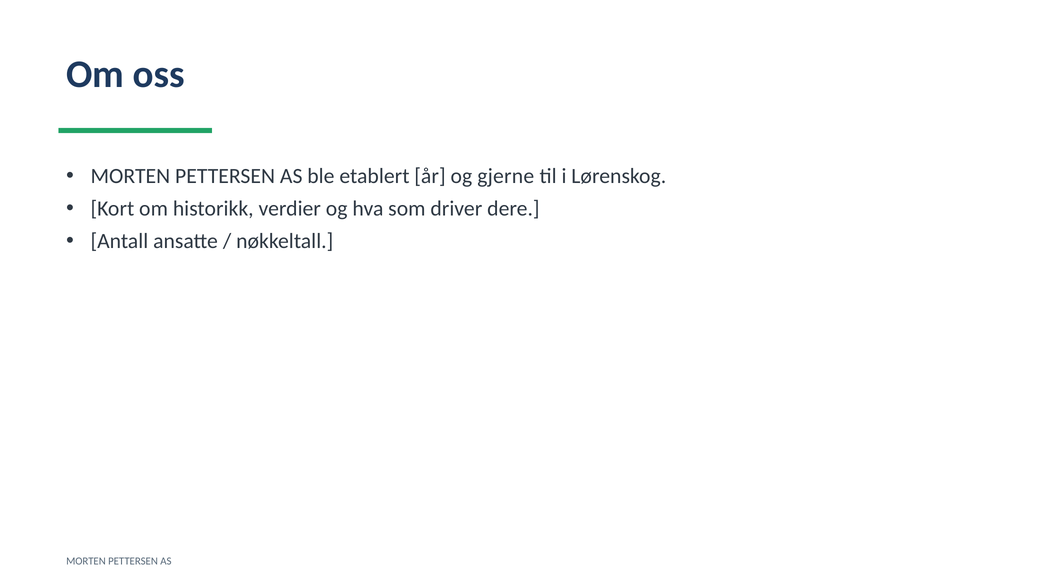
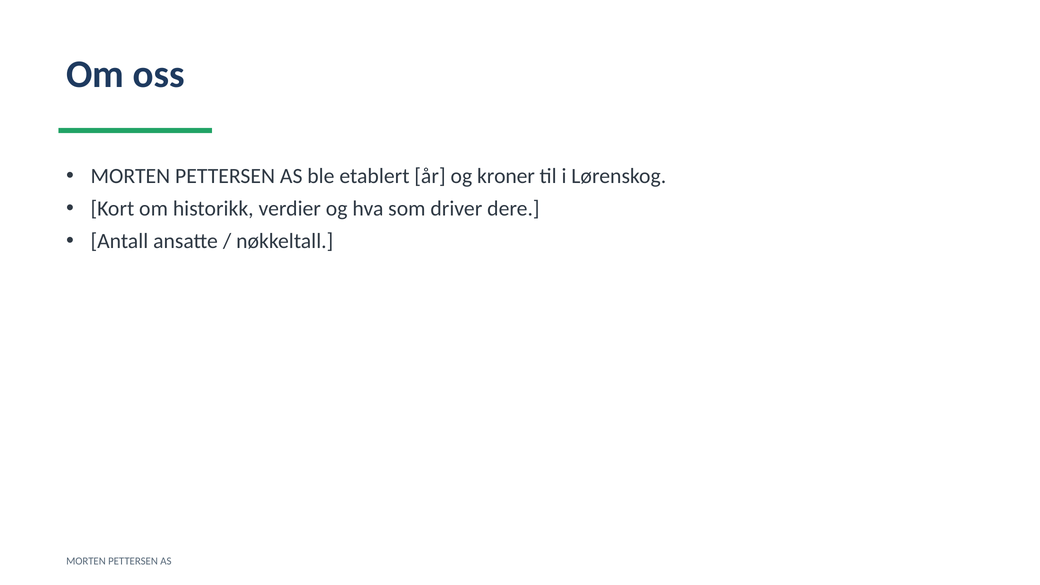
gjerne: gjerne -> kroner (506, 176)
